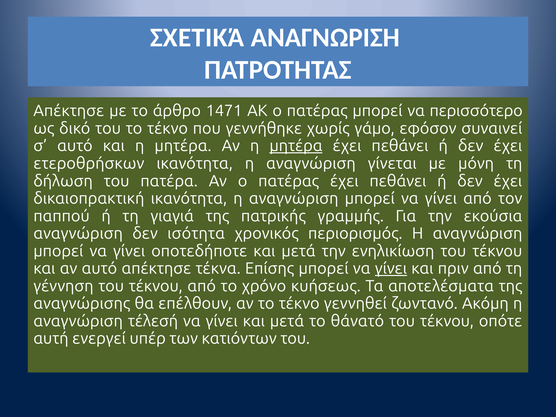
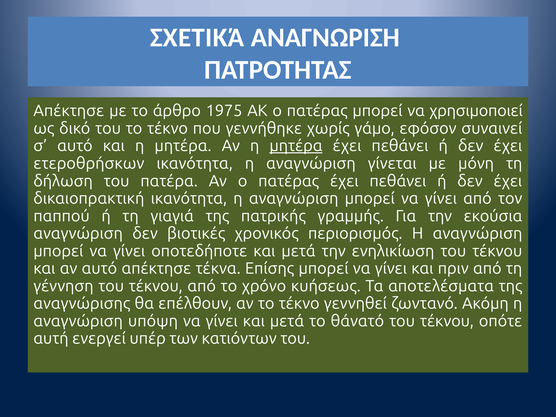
1471: 1471 -> 1975 (224, 111)
περισσότερο: περισσότερο -> χρησιμοποιεί (476, 111)
ισότητα: ισότητα -> βιοτικές (196, 234)
γίνει underline: present -> none (391, 269)
τέλεσή: τέλεσή -> υπόψη (153, 321)
